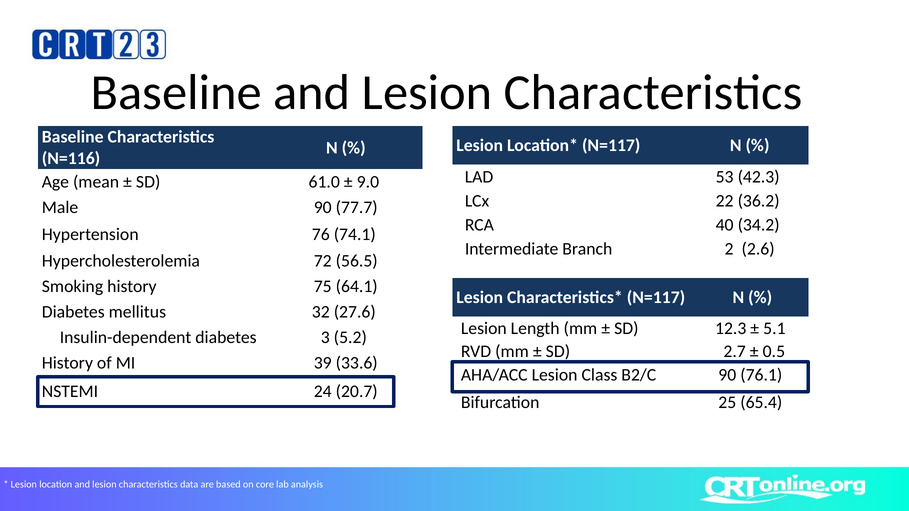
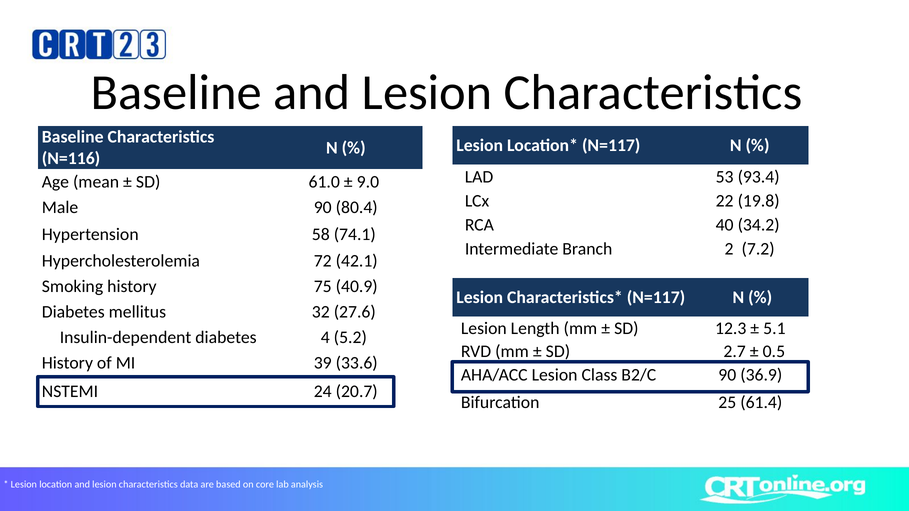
42.3: 42.3 -> 93.4 (759, 177)
36.2: 36.2 -> 19.8 (759, 201)
77.7: 77.7 -> 80.4 (357, 208)
76: 76 -> 58 (321, 234)
2.6: 2.6 -> 7.2 (758, 249)
56.5: 56.5 -> 42.1 (357, 261)
64.1: 64.1 -> 40.9 (357, 286)
3: 3 -> 4 (325, 337)
76.1: 76.1 -> 36.9 (761, 375)
65.4: 65.4 -> 61.4 (761, 403)
